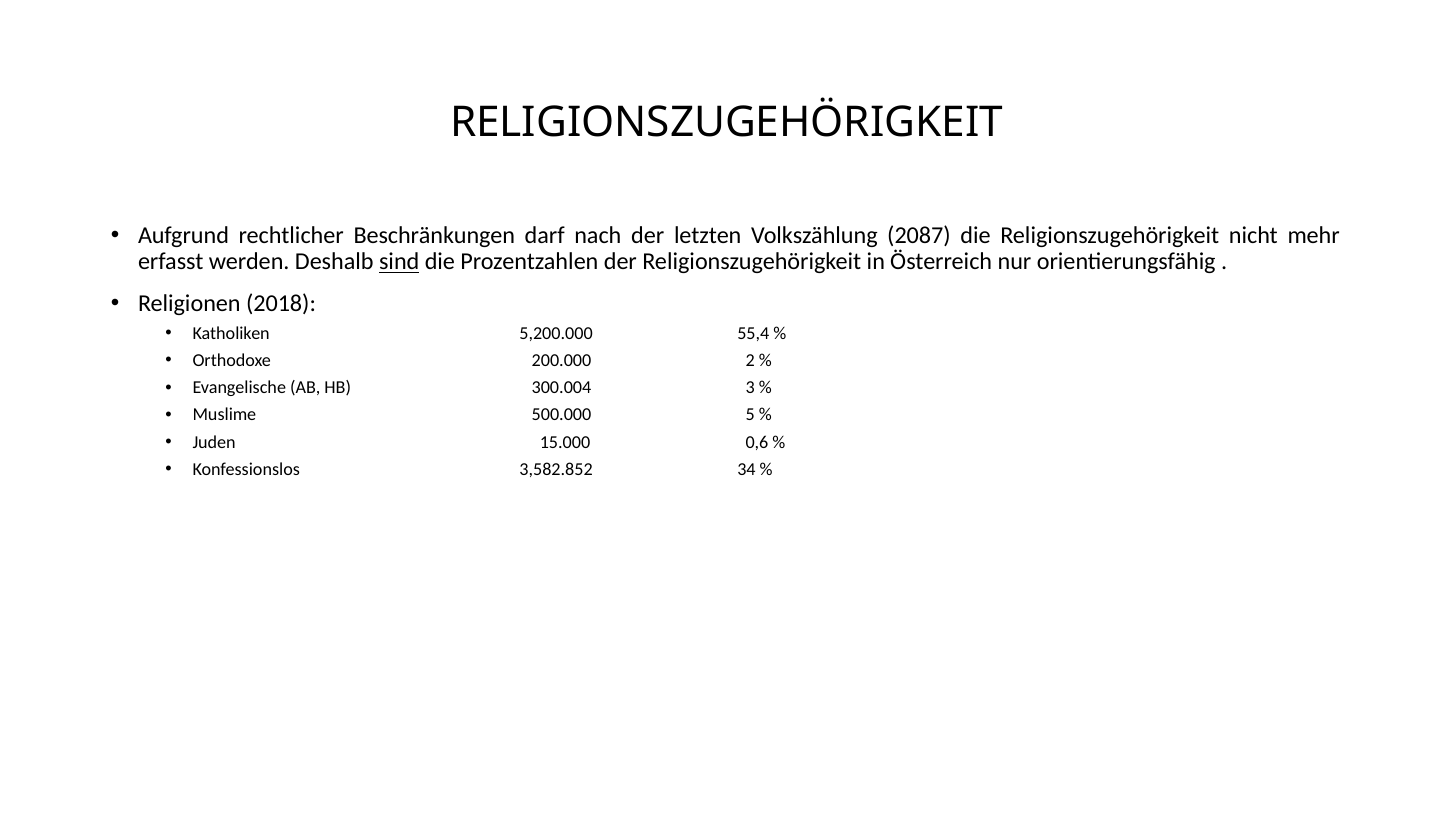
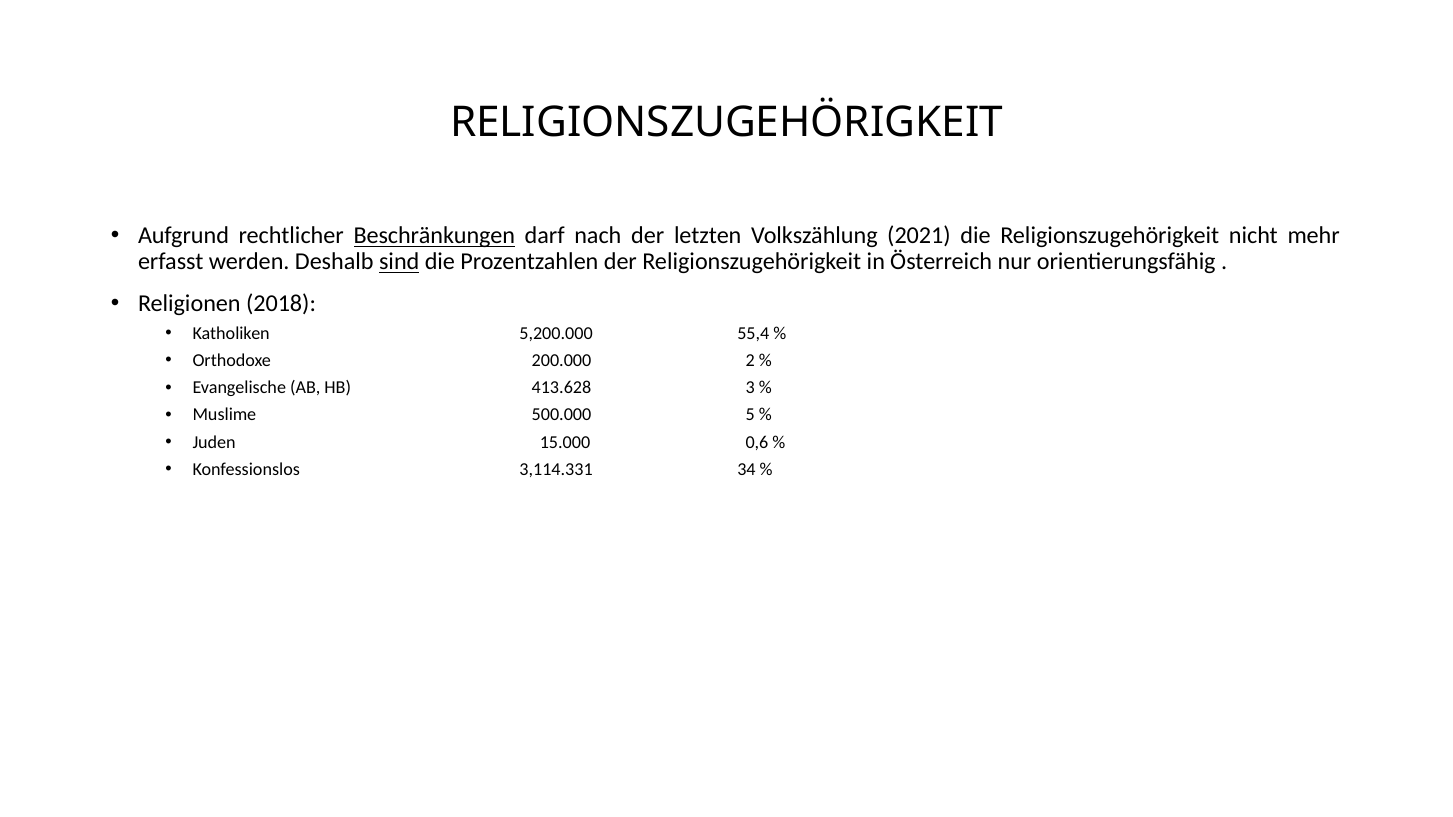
Beschränkungen underline: none -> present (434, 236)
2087: 2087 -> 2021 (919, 236)
300.004: 300.004 -> 413.628 (561, 388)
3,582.852: 3,582.852 -> 3,114.331 (556, 469)
